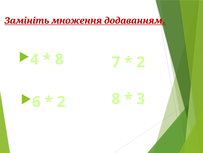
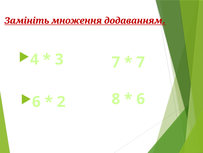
8: 8 -> 3 (59, 59)
2: 2 -> 7 (141, 62)
3: 3 -> 6 (141, 99)
